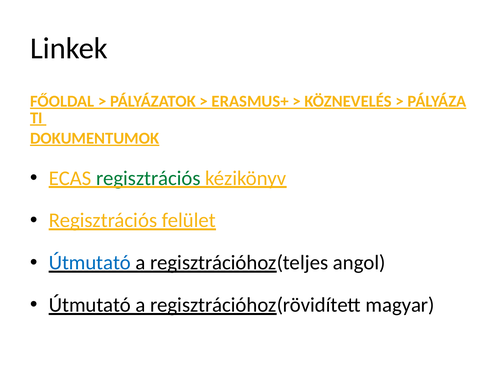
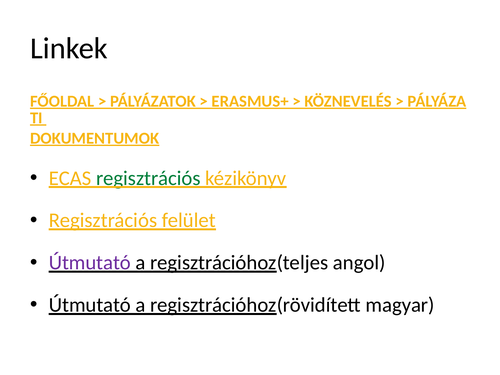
Útmutató colour: blue -> purple (90, 263)
